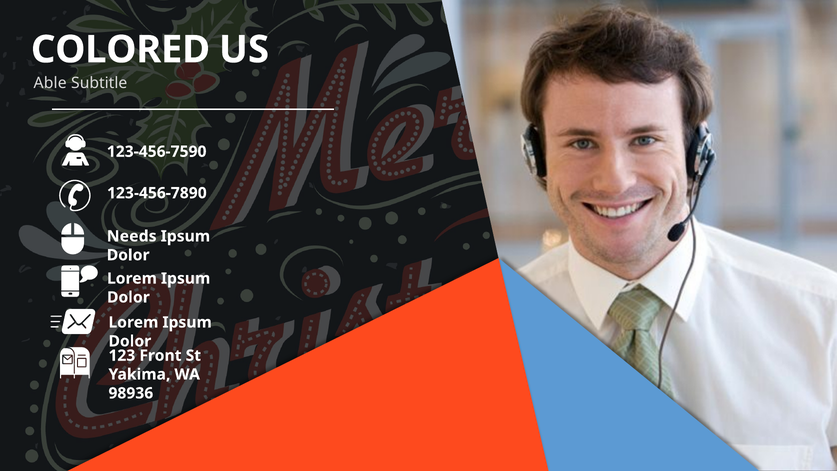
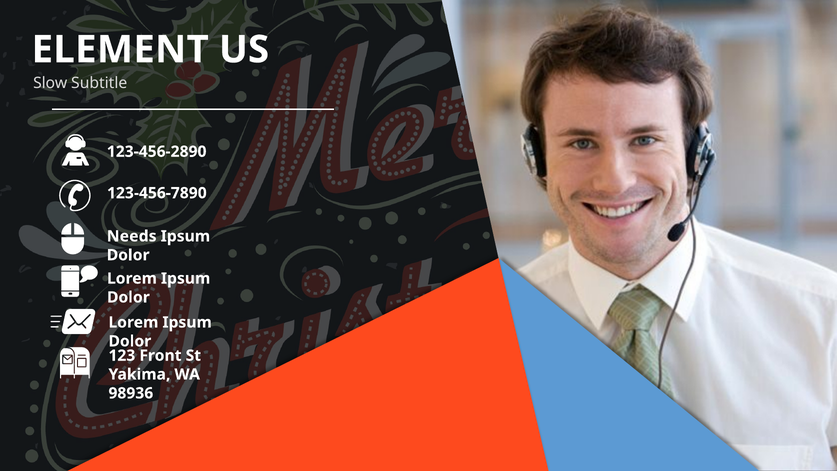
COLORED: COLORED -> ELEMENT (120, 50)
Able: Able -> Slow (50, 83)
123-456-7590: 123-456-7590 -> 123-456-2890 (157, 152)
